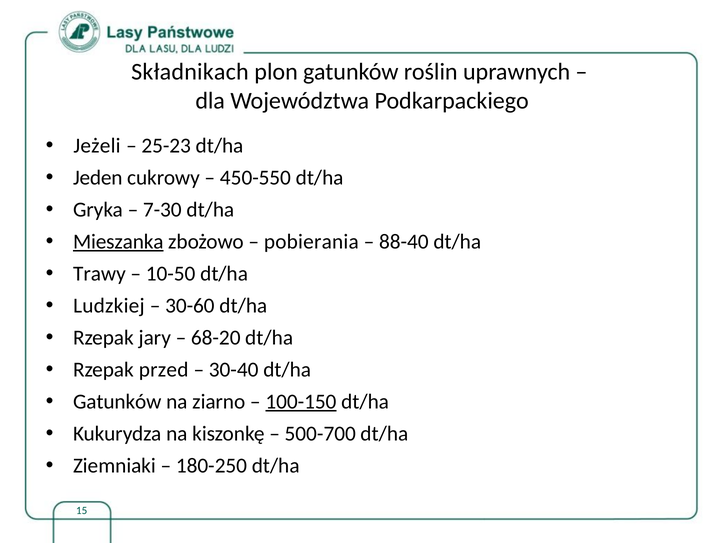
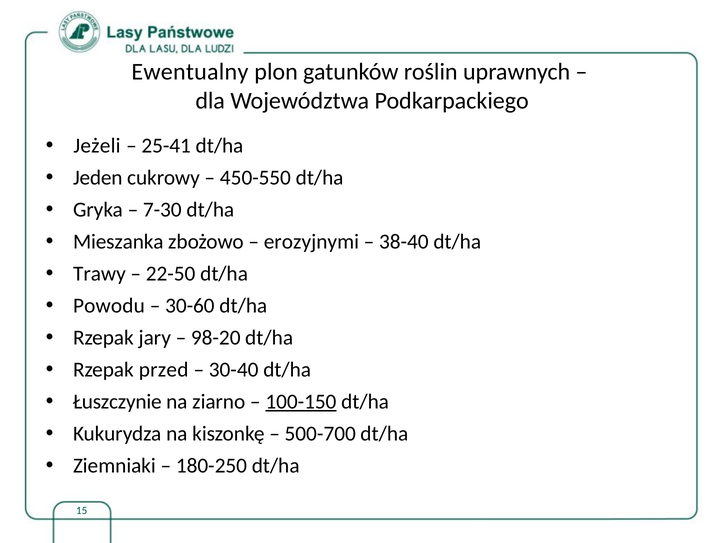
Składnikach: Składnikach -> Ewentualny (190, 72)
25-23: 25-23 -> 25-41 (166, 146)
Mieszanka underline: present -> none (118, 242)
pobierania: pobierania -> erozyjnymi (311, 242)
88-40: 88-40 -> 38-40 (404, 242)
10-50: 10-50 -> 22-50 (171, 274)
Ludzkiej: Ludzkiej -> Powodu (109, 306)
68-20: 68-20 -> 98-20 (216, 338)
Gatunków: Gatunków -> Łuszczynie (117, 402)
